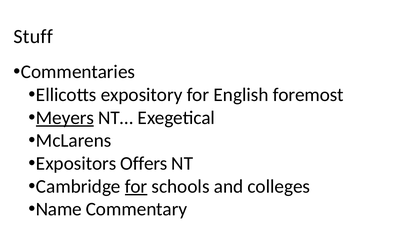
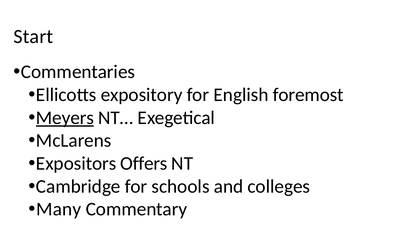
Stuff: Stuff -> Start (33, 36)
for underline: present -> none (136, 186)
Name: Name -> Many (59, 209)
